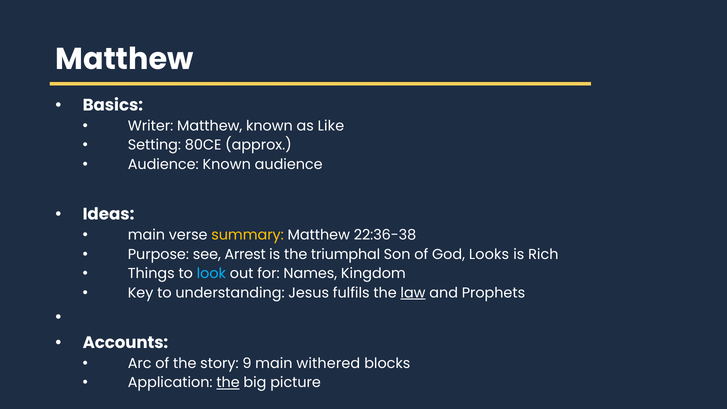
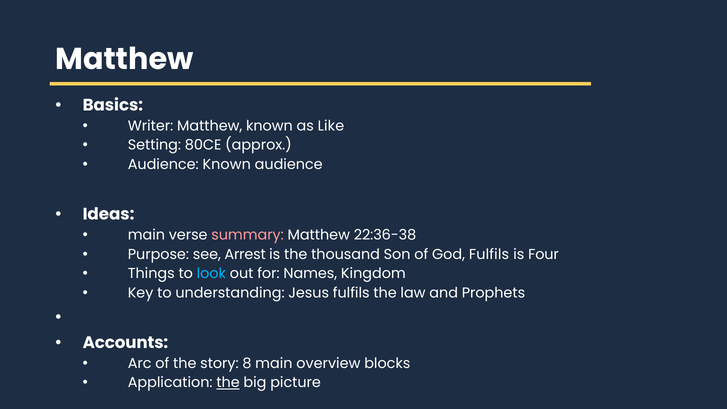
summary colour: yellow -> pink (248, 235)
triumphal: triumphal -> thousand (346, 254)
God Looks: Looks -> Fulfils (489, 254)
Rich: Rich -> Four (543, 254)
law underline: present -> none (413, 293)
9: 9 -> 8 (247, 363)
withered: withered -> overview (328, 363)
